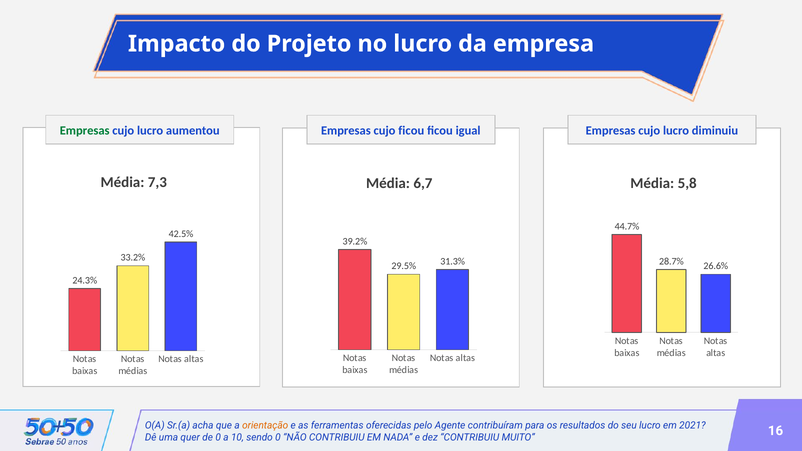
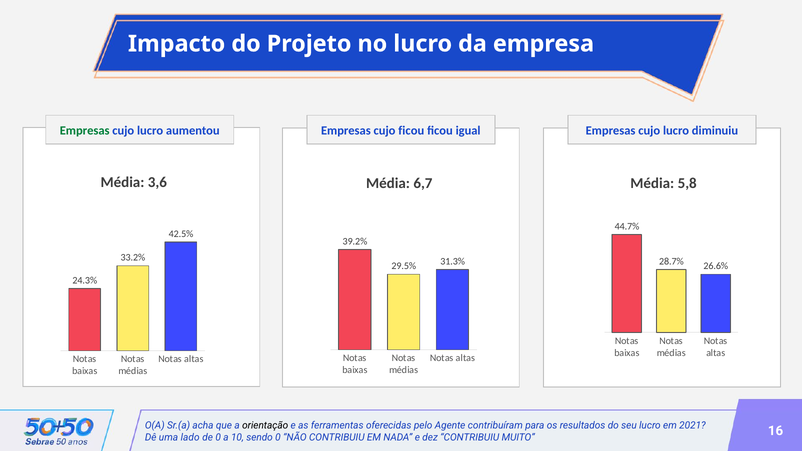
7,3: 7,3 -> 3,6 (157, 182)
orientação colour: orange -> black (265, 426)
quer: quer -> lado (190, 438)
